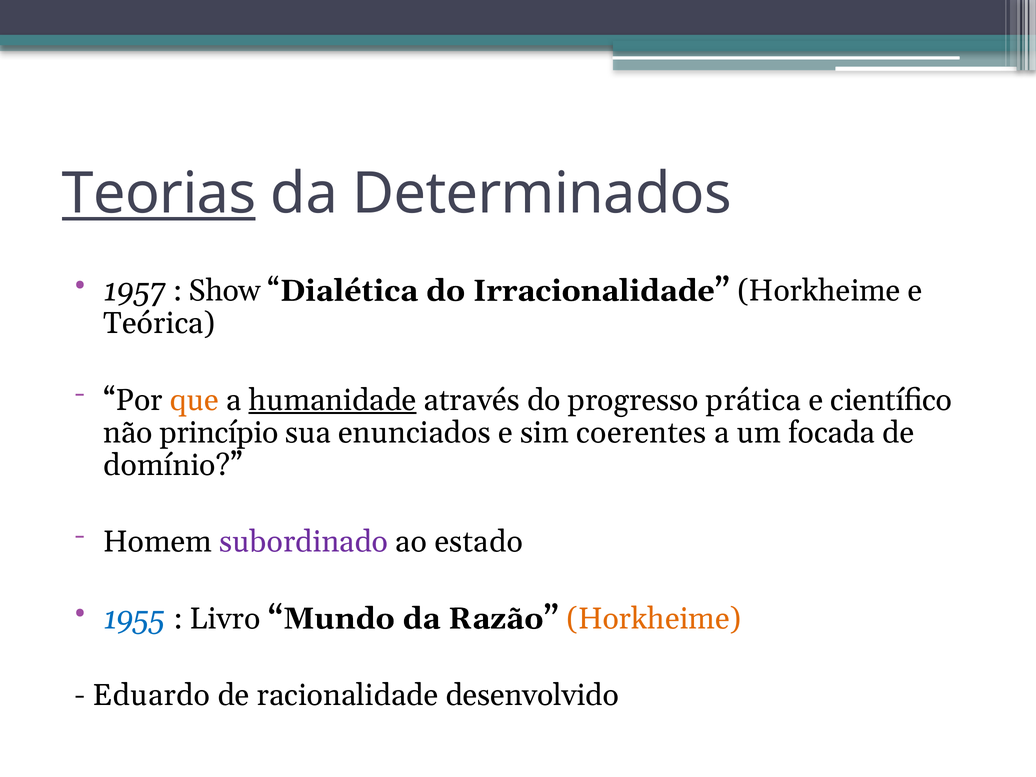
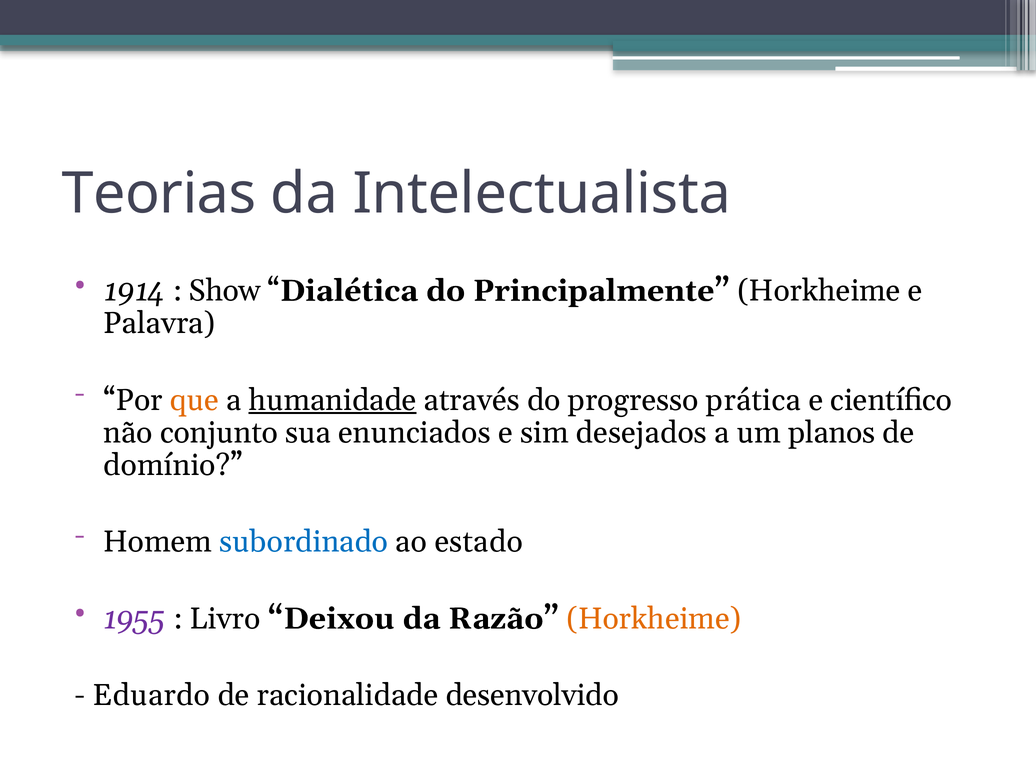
Teorias underline: present -> none (159, 194)
Determinados: Determinados -> Intelectualista (542, 194)
1957: 1957 -> 1914 (134, 291)
Irracionalidade: Irracionalidade -> Principalmente (602, 291)
Teórica: Teórica -> Palavra (159, 323)
princípio: princípio -> conjunto (219, 433)
coerentes: coerentes -> desejados (641, 433)
focada: focada -> planos (832, 433)
subordinado colour: purple -> blue (304, 542)
1955 colour: blue -> purple (134, 619)
Mundo: Mundo -> Deixou (331, 619)
